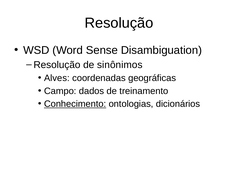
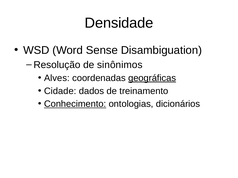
Resolução: Resolução -> Densidade (119, 23)
geográficas underline: none -> present (152, 78)
Campo: Campo -> Cidade (60, 91)
